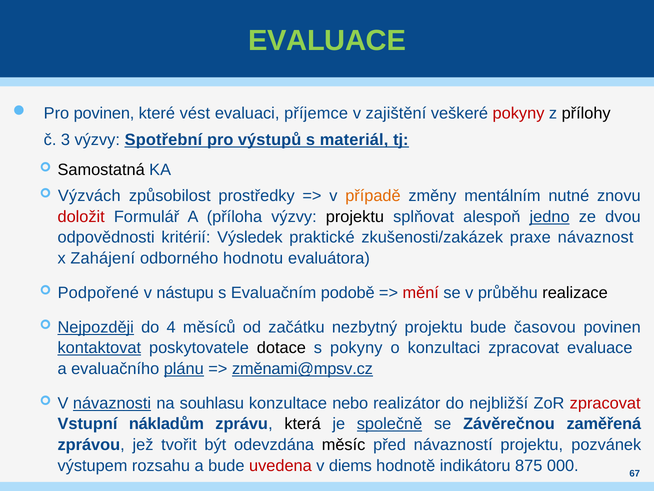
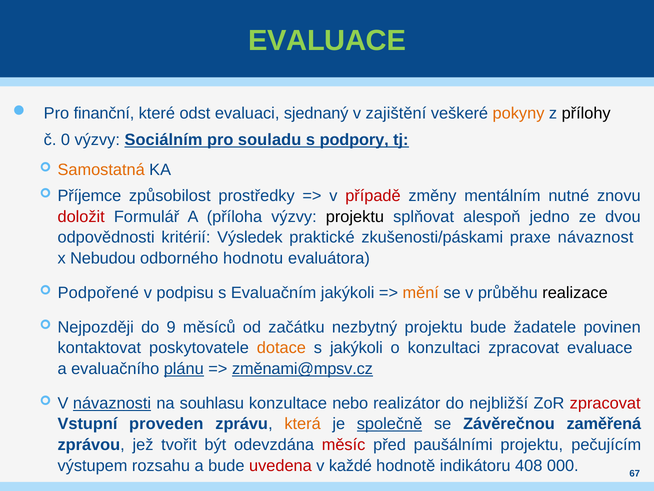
Pro povinen: povinen -> finanční (104, 113)
vést: vést -> odst (195, 113)
příjemce: příjemce -> sjednaný (316, 113)
pokyny colour: red -> orange (519, 113)
3: 3 -> 0 (65, 140)
Spotřební: Spotřební -> Sociálním (163, 140)
výstupů: výstupů -> souladu (270, 140)
materiál: materiál -> podpory (354, 140)
Samostatná colour: black -> orange (101, 170)
Výzvách: Výzvách -> Příjemce (89, 196)
případě colour: orange -> red (373, 196)
jedno underline: present -> none (550, 217)
zkušenosti/zakázek: zkušenosti/zakázek -> zkušenosti/páskami (432, 237)
Zahájení: Zahájení -> Nebudou (103, 258)
nástupu: nástupu -> podpisu (185, 293)
Evaluačním podobě: podobě -> jakýkoli (348, 293)
mění colour: red -> orange (421, 293)
Nejpozději underline: present -> none (96, 327)
4: 4 -> 9 (171, 327)
časovou: časovou -> žadatele (545, 327)
kontaktovat underline: present -> none (99, 348)
dotace colour: black -> orange (281, 348)
s pokyny: pokyny -> jakýkoli (356, 348)
nákladům: nákladům -> proveden (166, 424)
která colour: black -> orange (303, 424)
měsíc colour: black -> red (344, 444)
návazností: návazností -> paušálními (453, 444)
pozvánek: pozvánek -> pečujícím (606, 444)
diems: diems -> každé (350, 465)
875: 875 -> 408 (529, 465)
